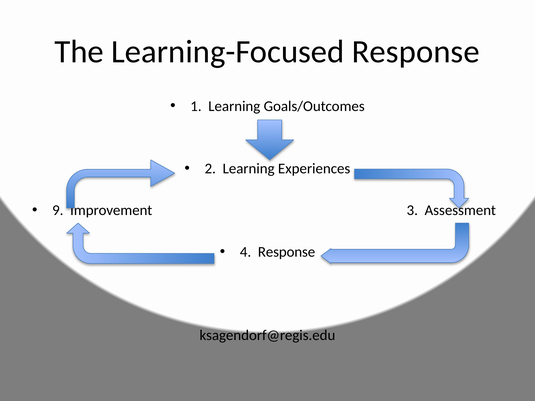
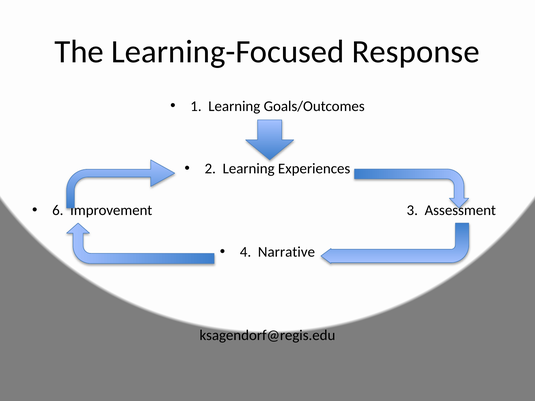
9: 9 -> 6 (58, 210)
4 Response: Response -> Narrative (286, 252)
